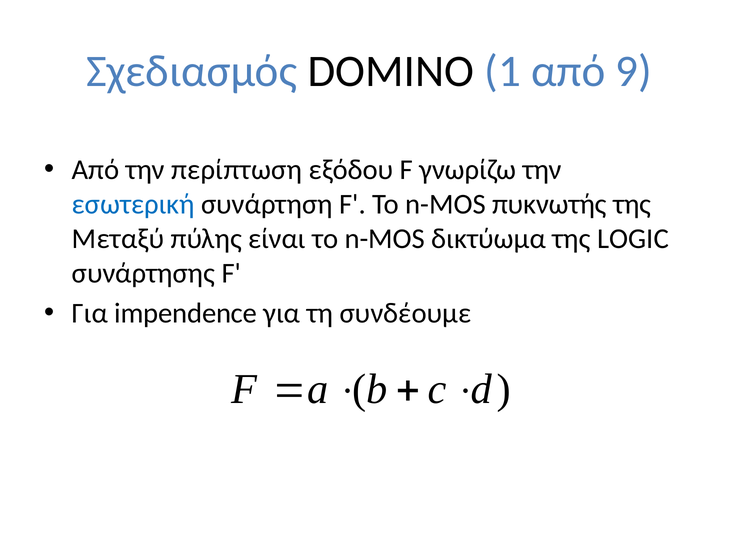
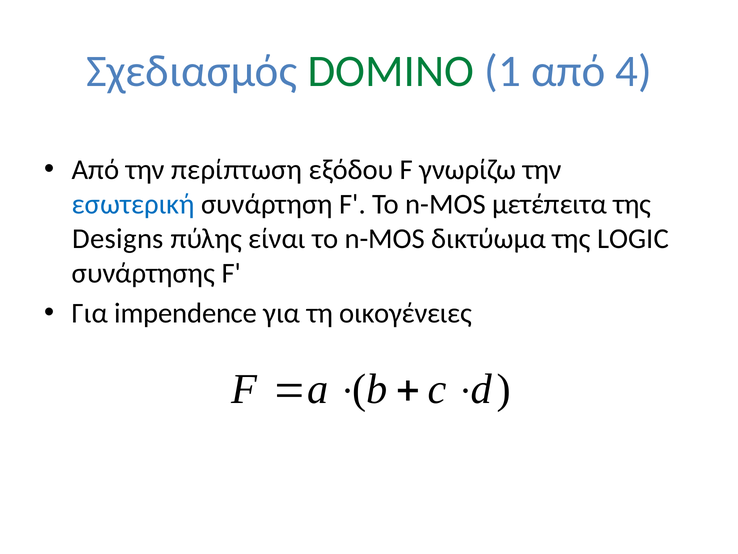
DOMINO colour: black -> green (391, 71)
9: 9 -> 4 (634, 71)
πυκνωτής: πυκνωτής -> μετέπειτα (550, 204)
Μεταξύ: Μεταξύ -> Designs (118, 238)
συνδέουμε: συνδέουμε -> οικογένειες (406, 313)
